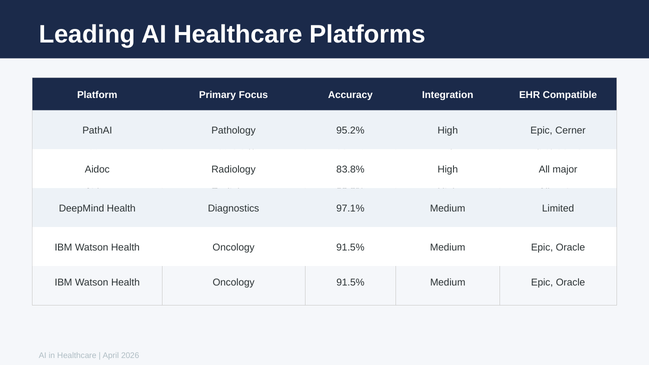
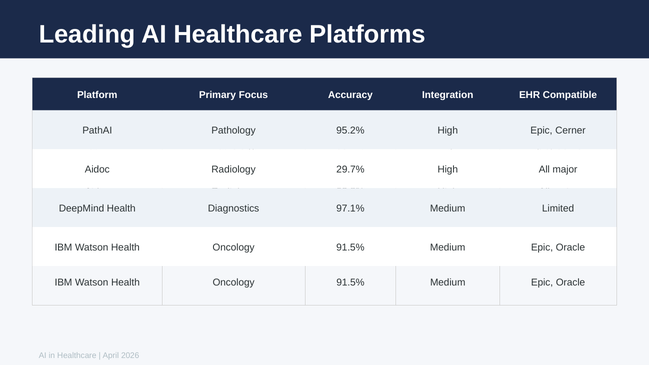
83.8%: 83.8% -> 29.7% (350, 169)
